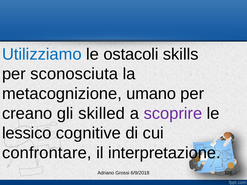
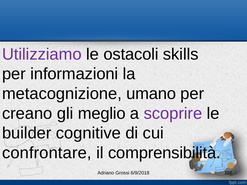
Utilizziamo colour: blue -> purple (42, 54)
sconosciuta: sconosciuta -> informazioni (74, 74)
skilled: skilled -> meglio (102, 114)
lessico: lessico -> builder (27, 133)
interpretazione: interpretazione -> comprensibilità (164, 153)
